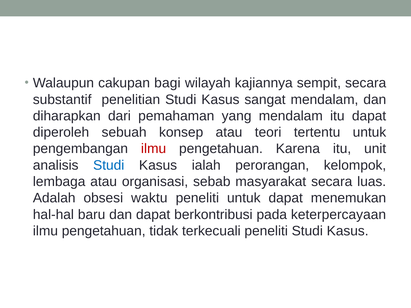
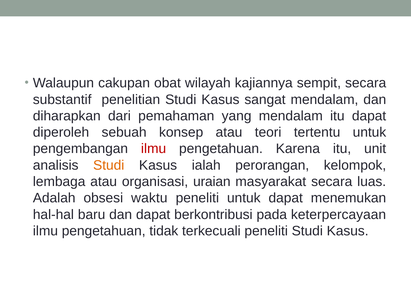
bagi: bagi -> obat (167, 83)
Studi colour: blue -> orange (109, 165)
sebab: sebab -> uraian (212, 182)
